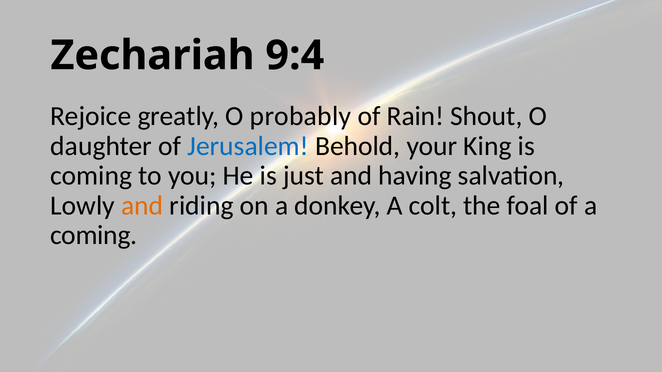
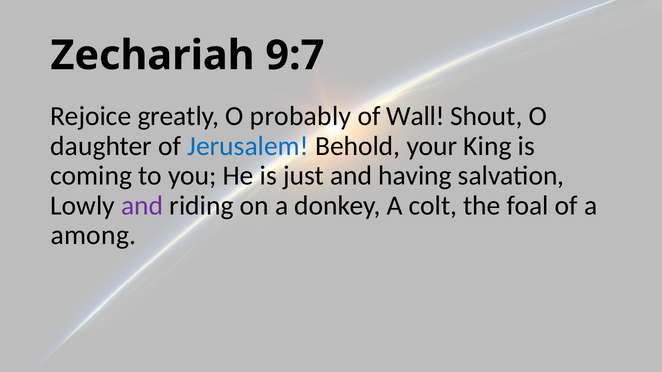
9:4: 9:4 -> 9:7 (295, 56)
Rain: Rain -> Wall (416, 116)
and colour: orange -> purple (142, 206)
coming: coming -> among (93, 235)
